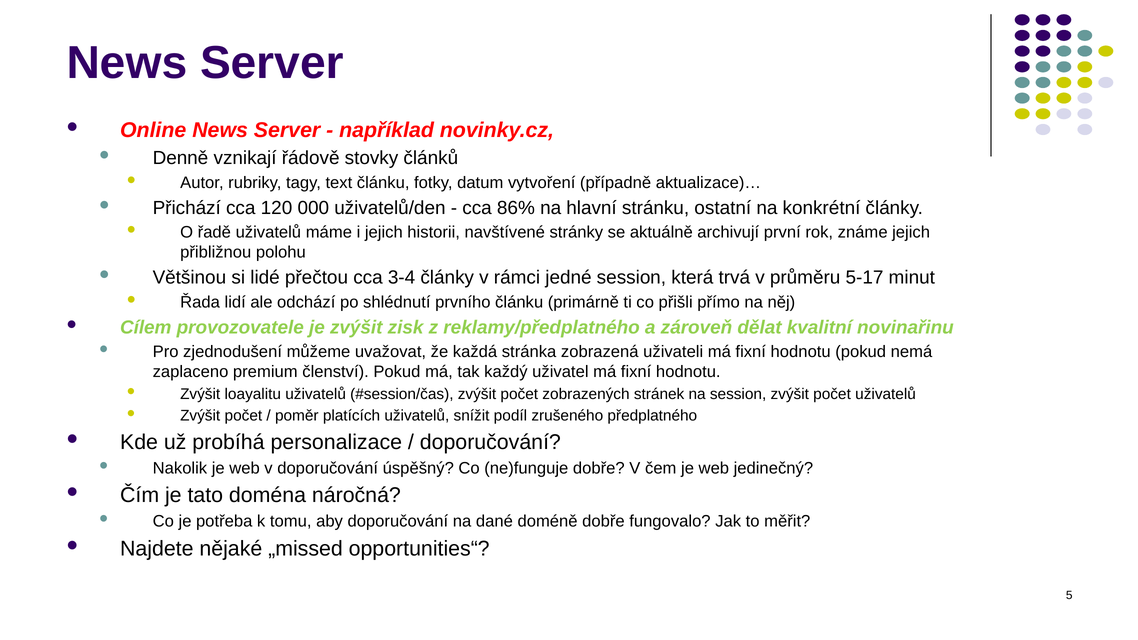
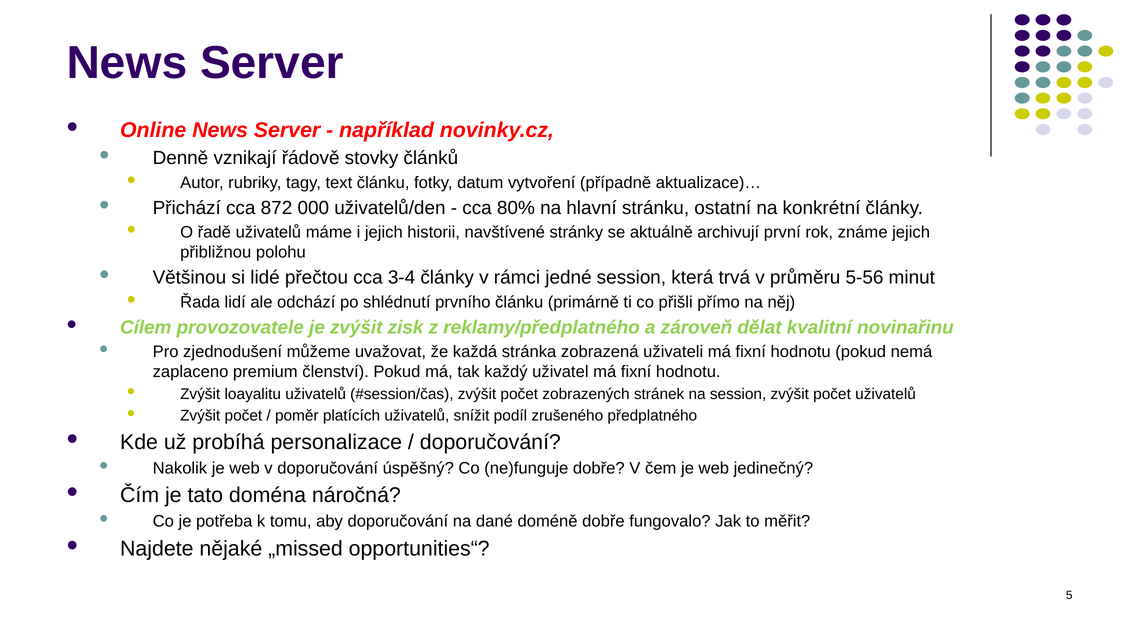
120: 120 -> 872 (277, 208)
86%: 86% -> 80% (516, 208)
5-17: 5-17 -> 5-56 (865, 278)
